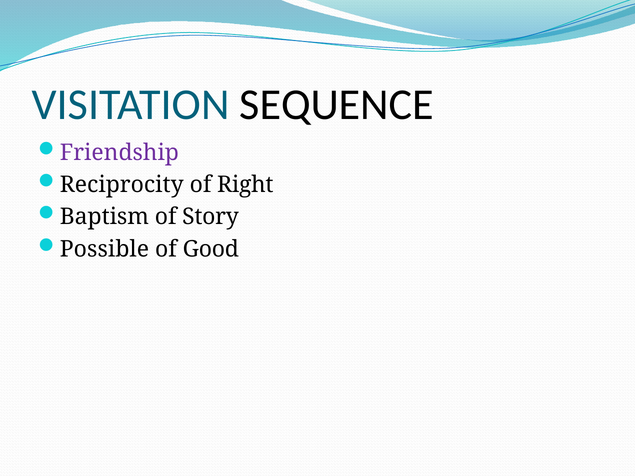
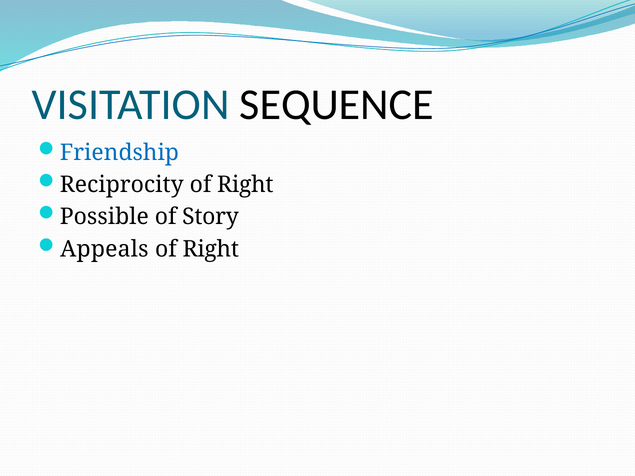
Friendship colour: purple -> blue (119, 153)
Baptism: Baptism -> Possible (104, 217)
Possible: Possible -> Appeals (104, 249)
Good: Good -> Right (211, 249)
